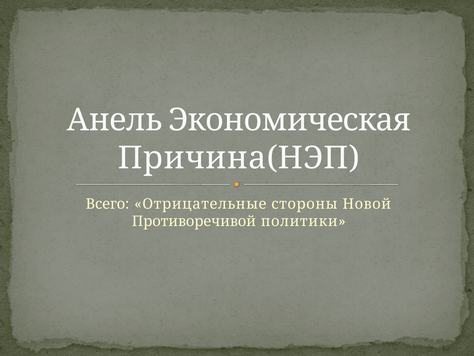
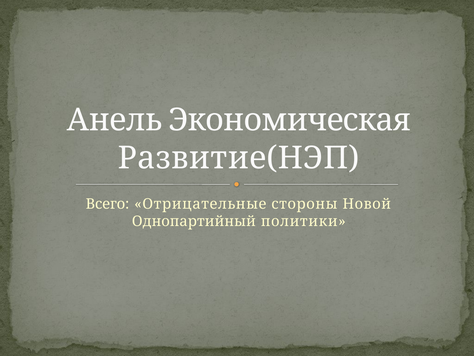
Причина(НЭП: Причина(НЭП -> Развитие(НЭП (239, 158)
Противоречивой: Противоречивой -> Однопартийный (194, 221)
